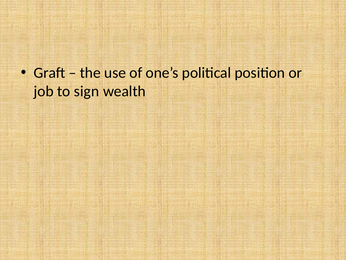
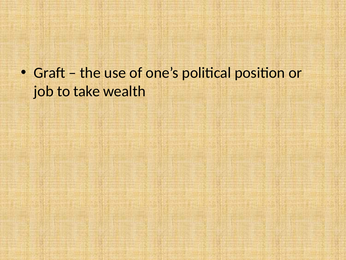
sign: sign -> take (87, 91)
